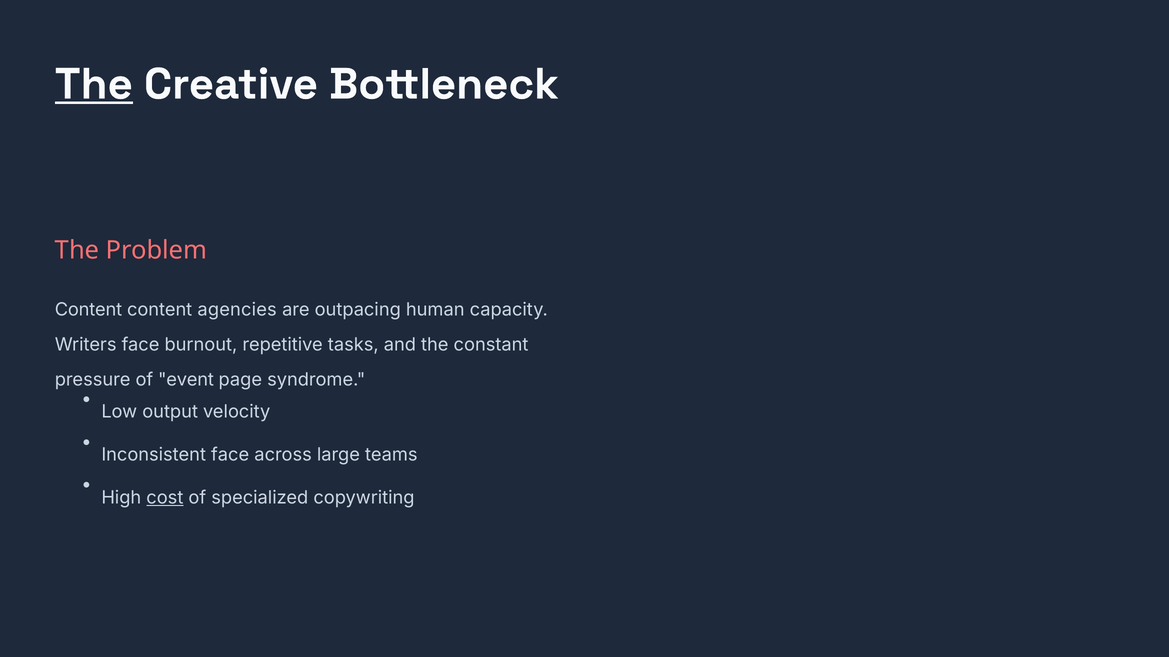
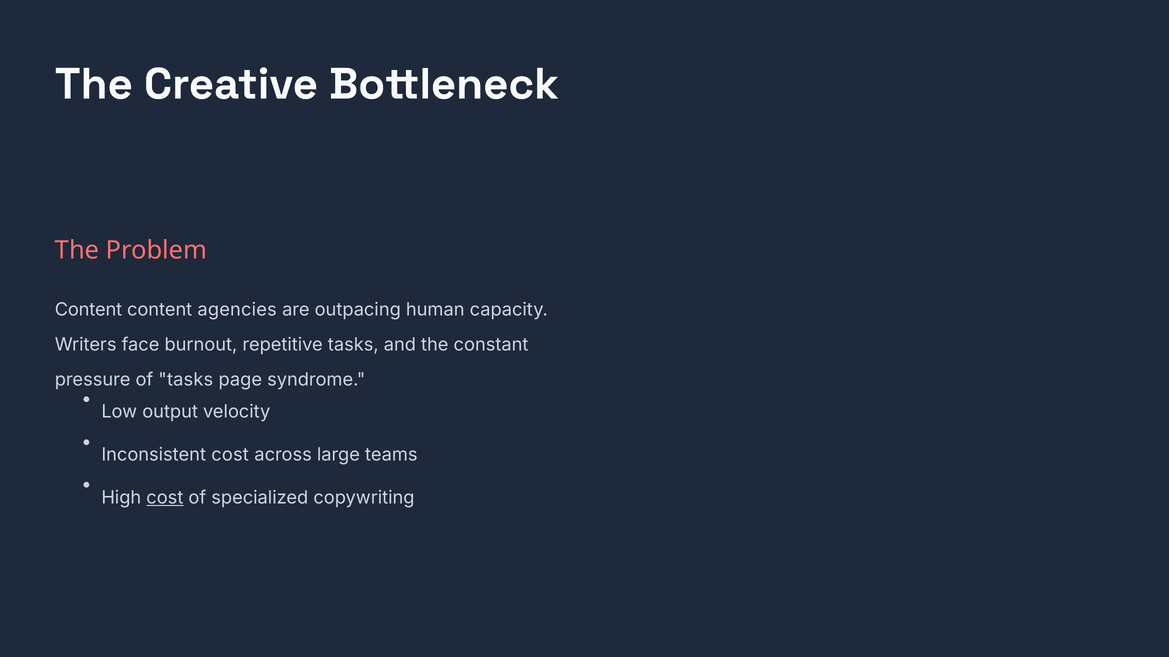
The underline: present -> none (94, 84)
of event: event -> tasks (186, 380)
Inconsistent face: face -> cost (230, 455)
